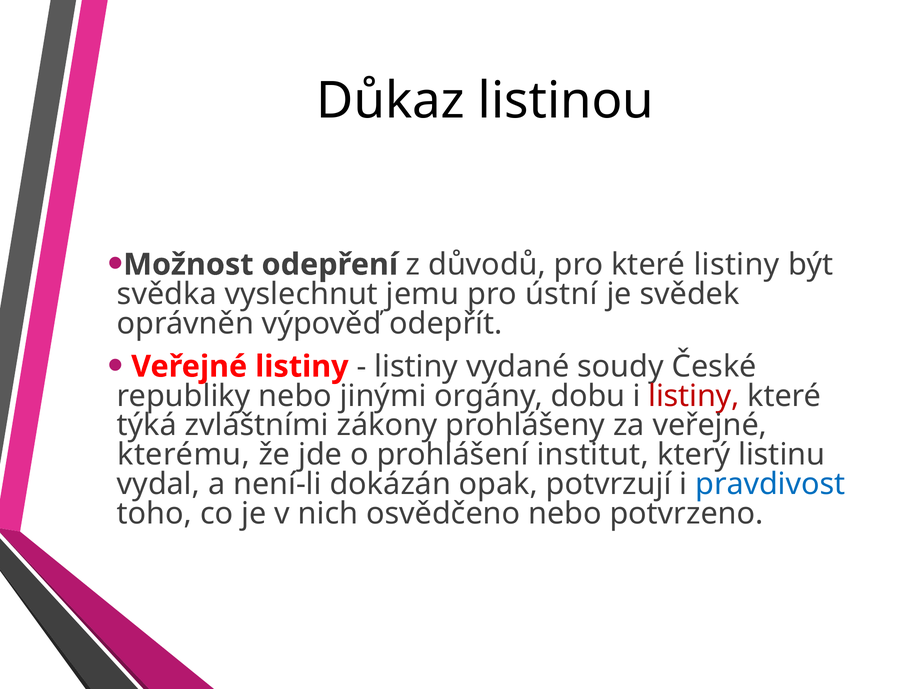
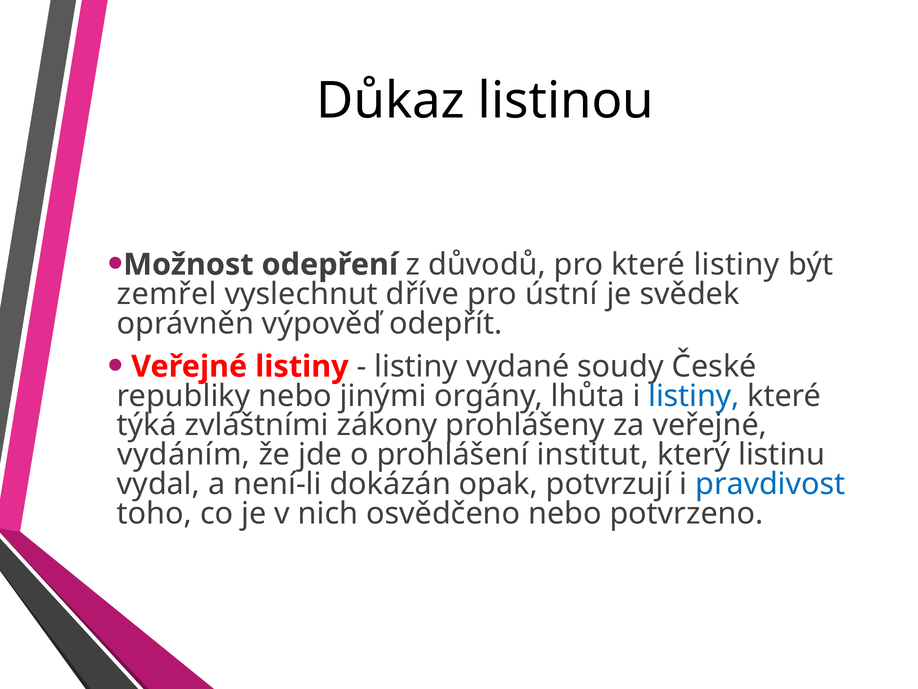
svědka: svědka -> zemřel (167, 294)
jemu: jemu -> dříve (423, 294)
dobu: dobu -> lhůta (588, 396)
listiny colour: red -> blue (694, 396)
kterému: kterému -> vydáním (184, 454)
